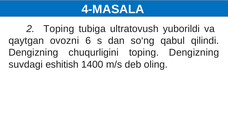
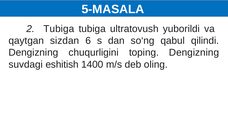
4-MASALA: 4-MASALA -> 5-MASALA (113, 9)
2 Toping: Toping -> Tubiga (59, 29)
ovozni: ovozni -> sizdan (65, 41)
